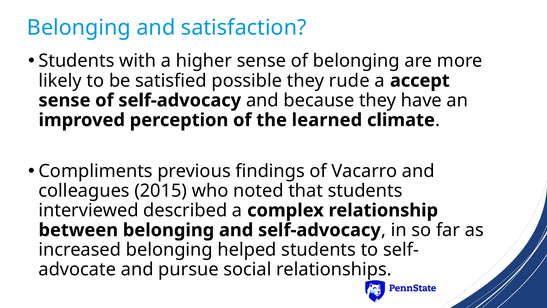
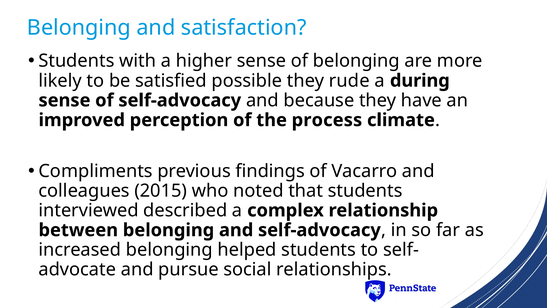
accept: accept -> during (420, 81)
learned: learned -> process (327, 120)
